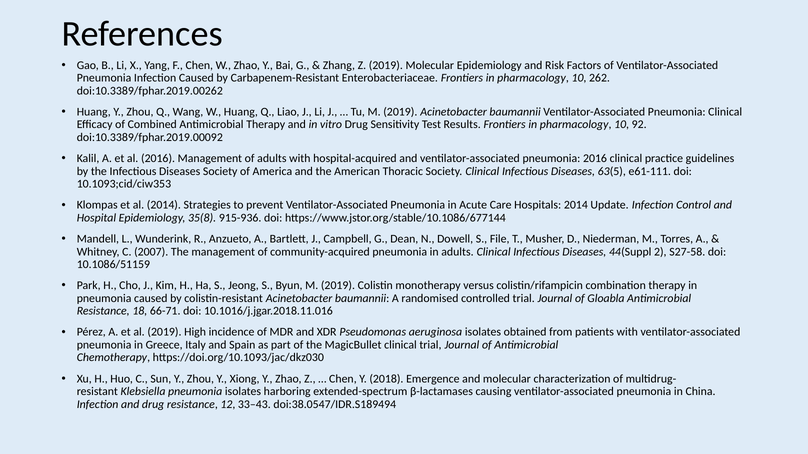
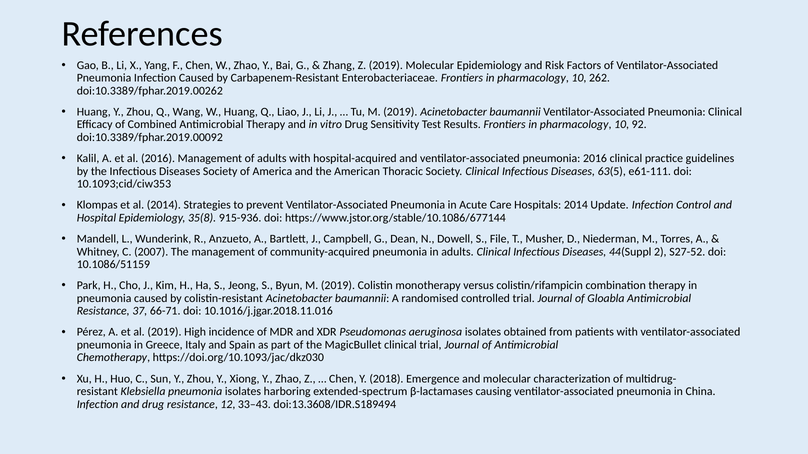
S27-58: S27-58 -> S27-52 (687, 252)
18: 18 -> 37 (140, 311)
doi:38.0547/IDR.S189494: doi:38.0547/IDR.S189494 -> doi:13.3608/IDR.S189494 (335, 405)
